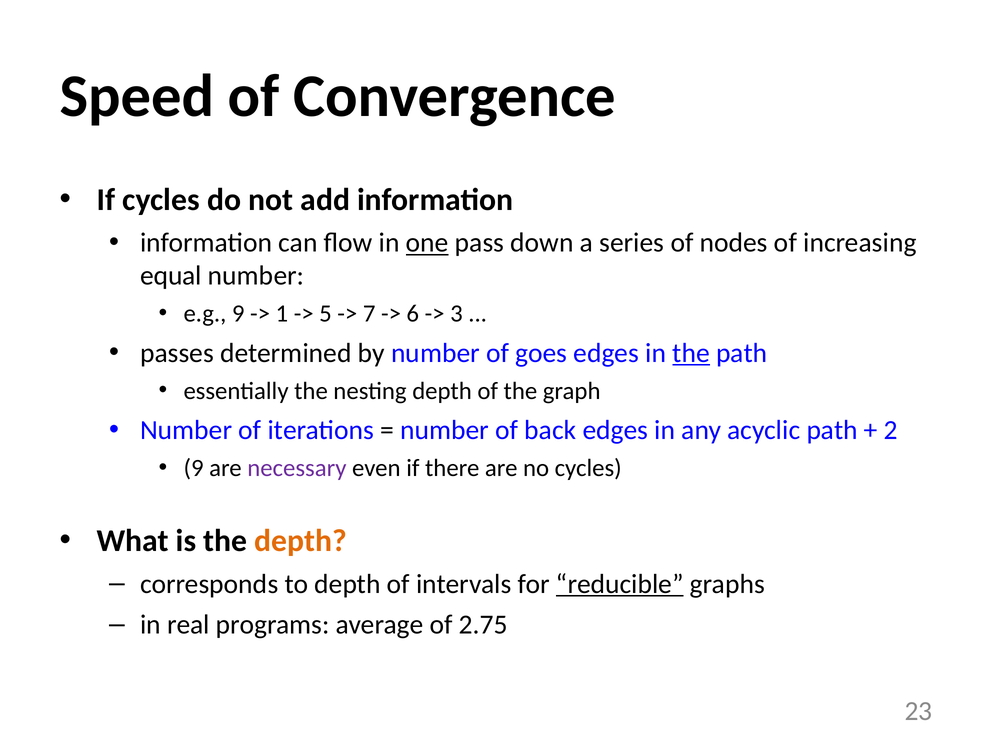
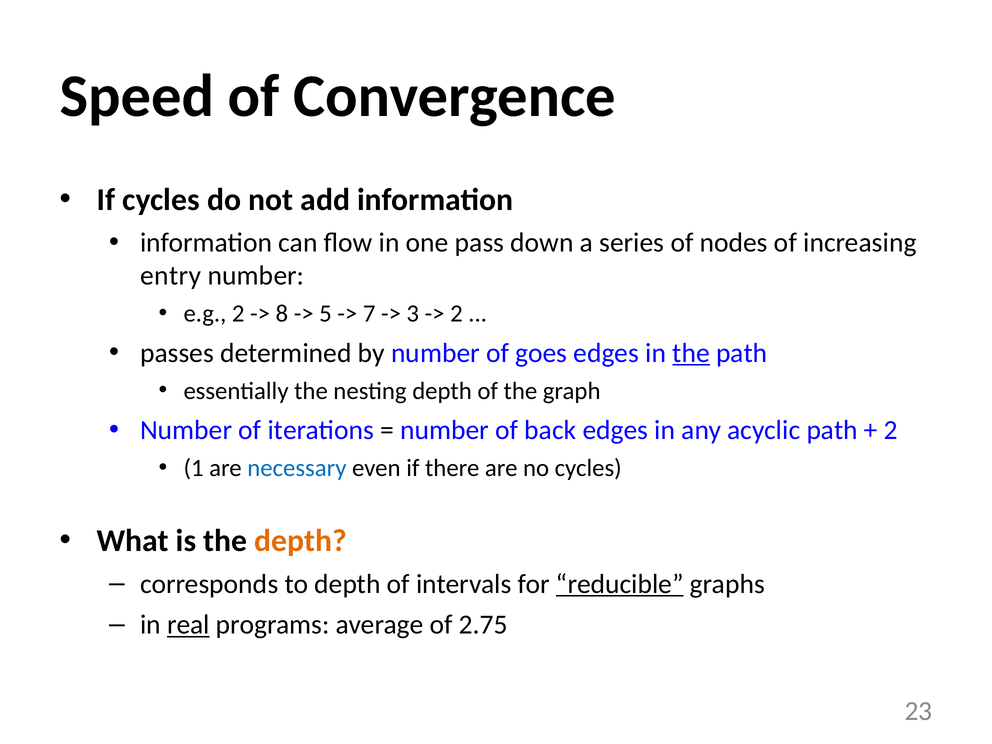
one underline: present -> none (427, 243)
equal: equal -> entry (171, 276)
e.g 9: 9 -> 2 (238, 314)
1: 1 -> 8 (282, 314)
6: 6 -> 3 (413, 314)
3: 3 -> 2 (456, 314)
9: 9 -> 1 (194, 468)
necessary colour: purple -> blue (297, 468)
real underline: none -> present (188, 625)
